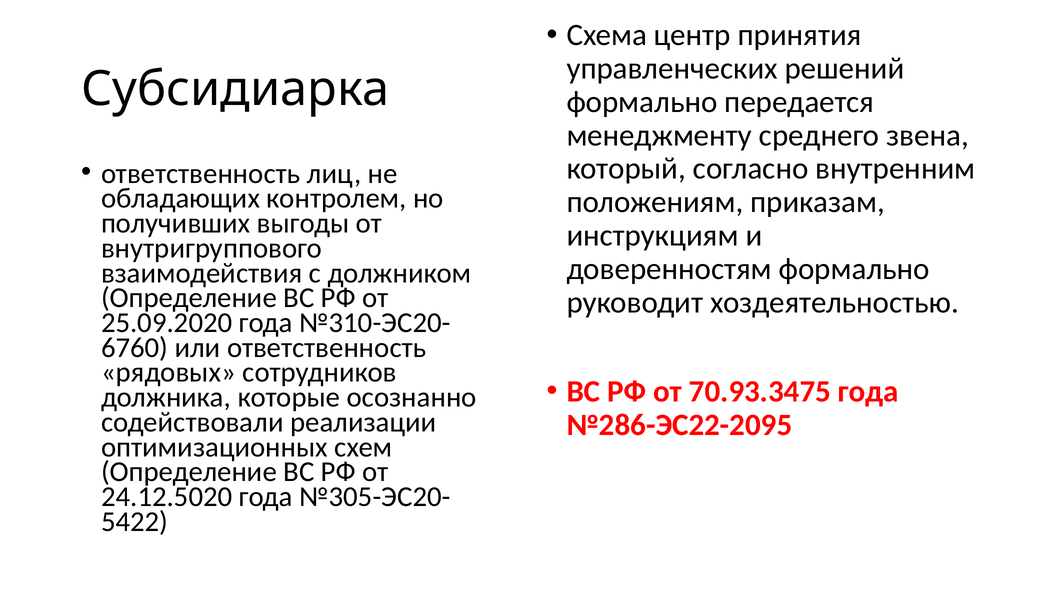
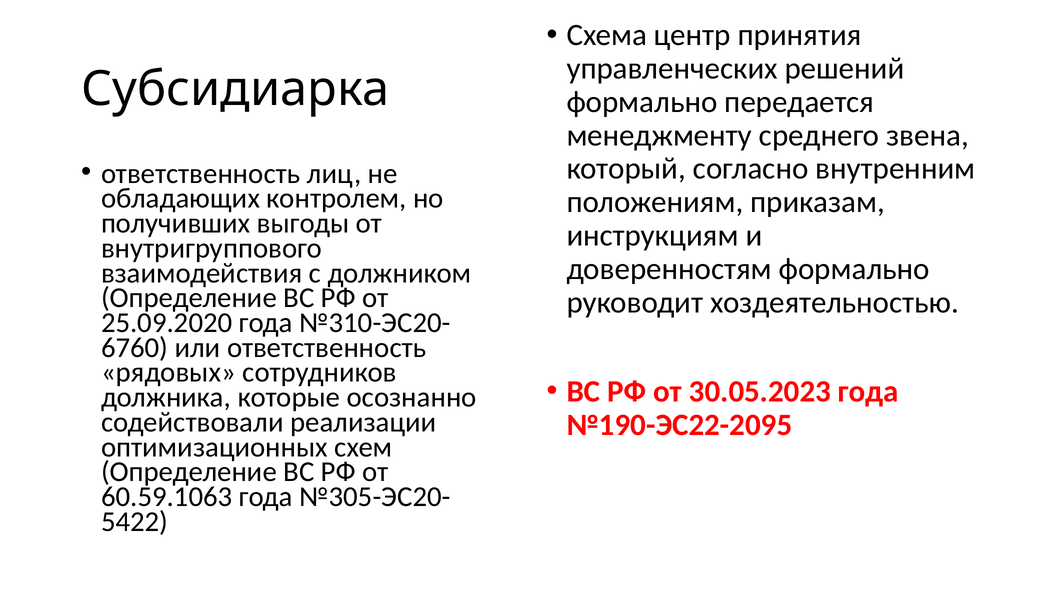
70.93.3475: 70.93.3475 -> 30.05.2023 (760, 392)
№286-ЭС22-2095: №286-ЭС22-2095 -> №190-ЭС22-2095 (679, 425)
24.12.5020: 24.12.5020 -> 60.59.1063 (167, 497)
